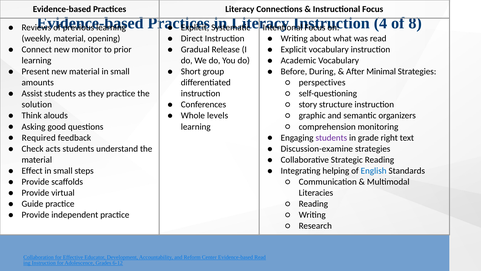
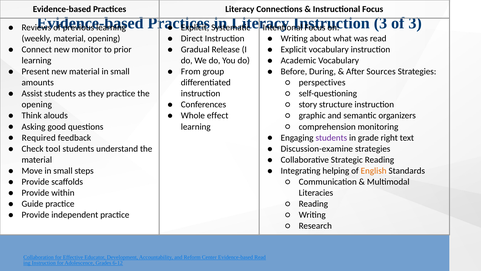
4: 4 -> 3 (380, 23)
of 8: 8 -> 3 (415, 23)
Short: Short -> From (191, 71)
Minimal: Minimal -> Sources (381, 71)
solution: solution -> opening (37, 104)
levels: levels -> effect (218, 115)
acts: acts -> tool (53, 148)
Effect: Effect -> Move (32, 171)
English colour: blue -> orange (374, 171)
virtual: virtual -> within (63, 193)
